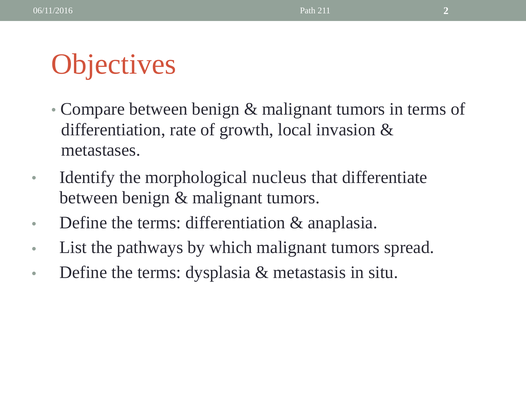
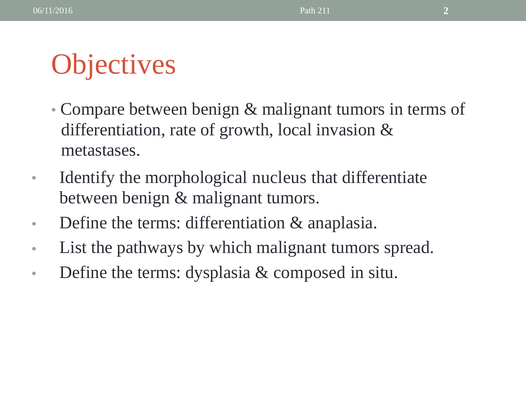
metastasis: metastasis -> composed (310, 272)
